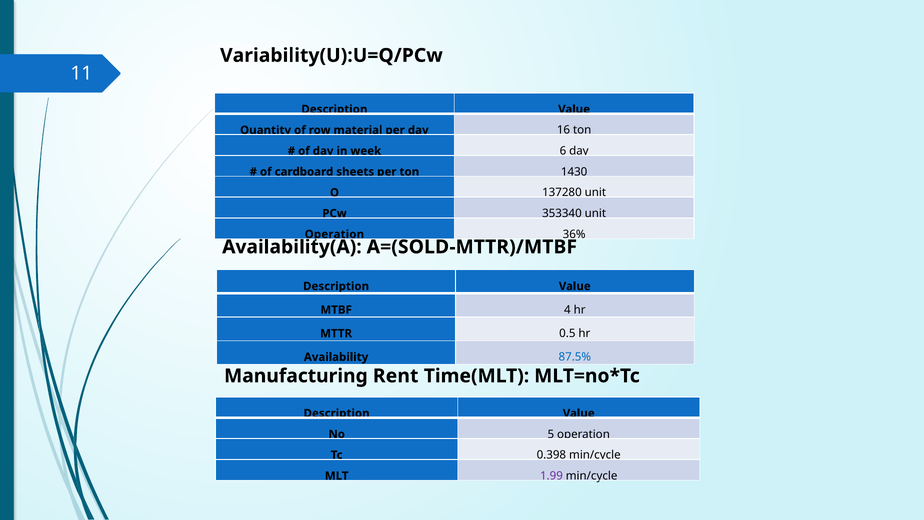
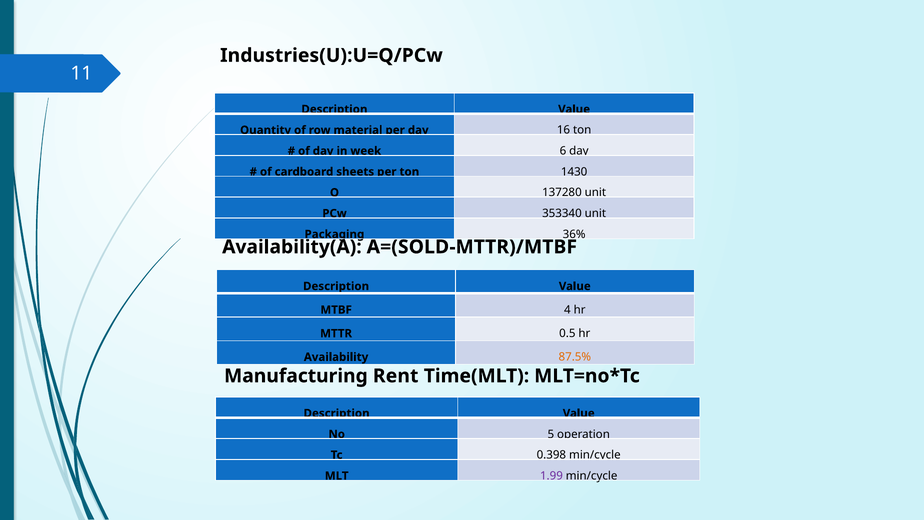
Variability(U):U=Q/PCw: Variability(U):U=Q/PCw -> Industries(U):U=Q/PCw (331, 55)
Operation: Operation -> Packaging (334, 234)
87.5% colour: blue -> orange (575, 357)
